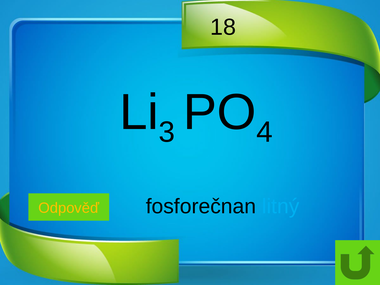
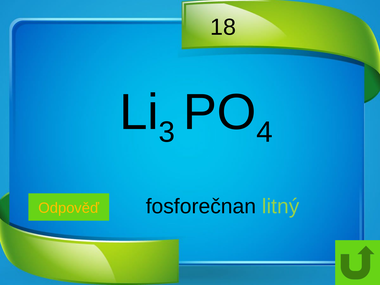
litný colour: light blue -> light green (281, 206)
